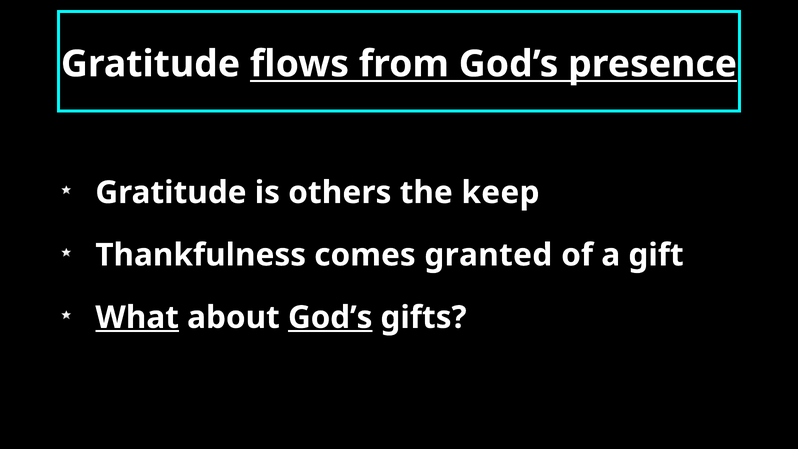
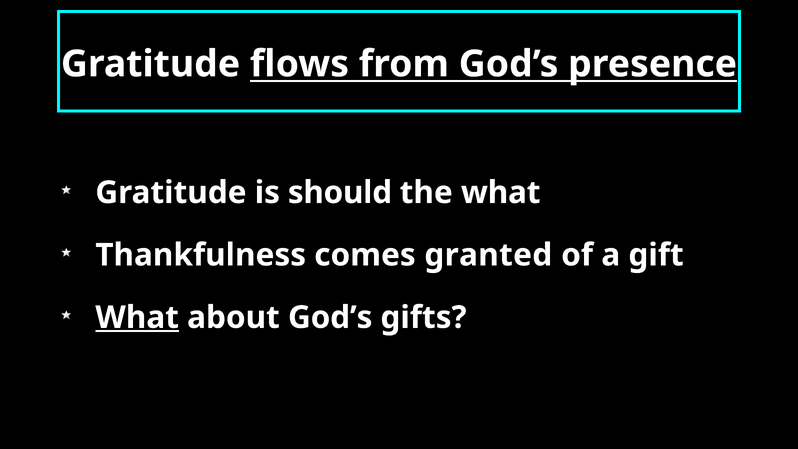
others: others -> should (340, 193)
the keep: keep -> what (501, 193)
God’s underline: present -> none (330, 317)
